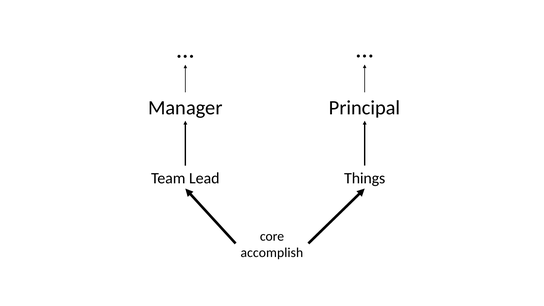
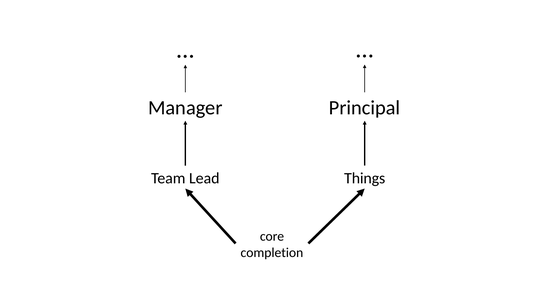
accomplish: accomplish -> completion (272, 253)
